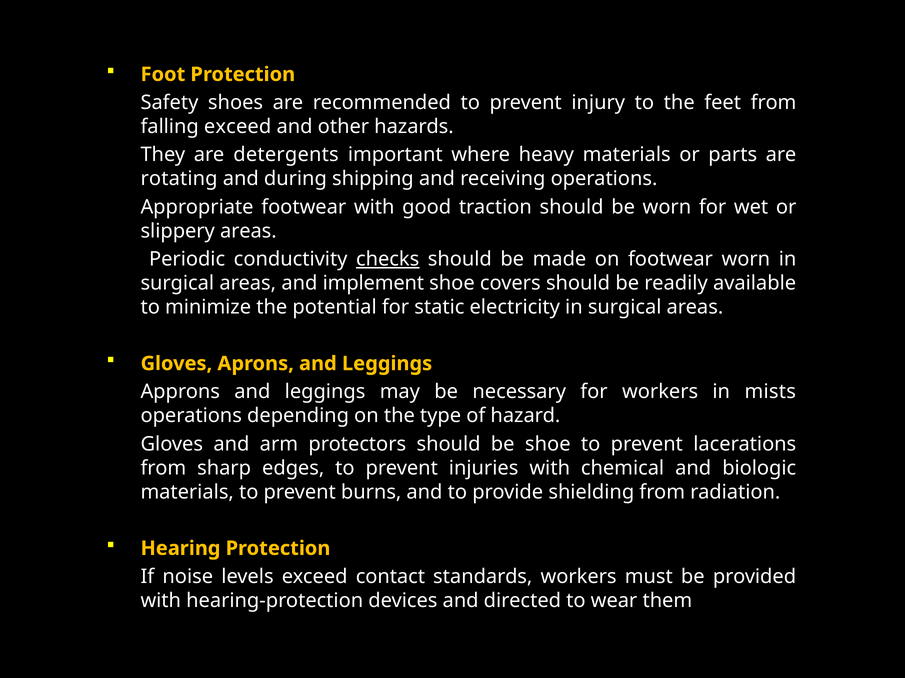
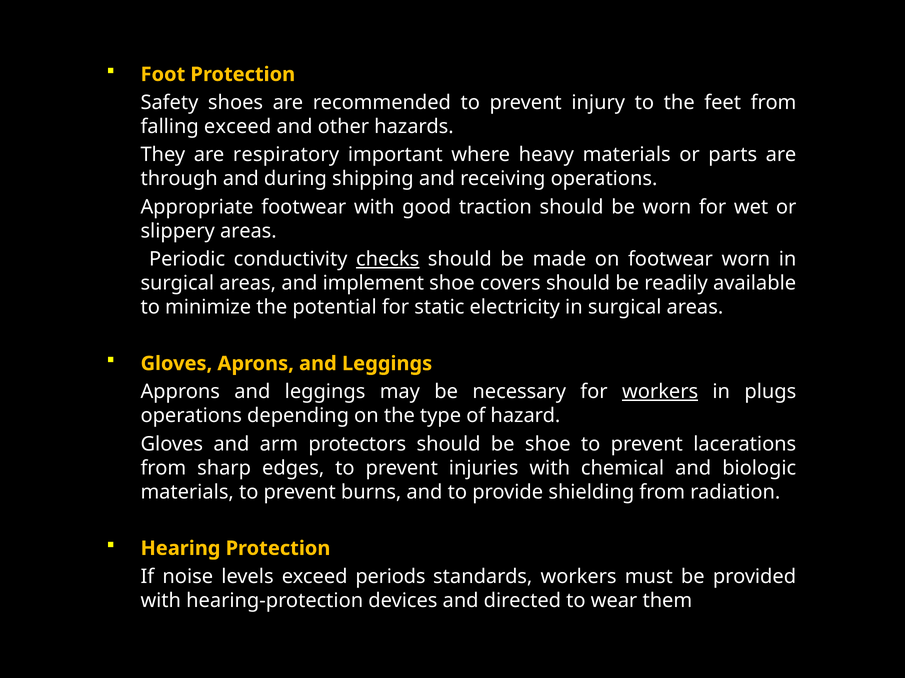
detergents: detergents -> respiratory (286, 155)
rotating: rotating -> through (179, 179)
workers underline: none -> present (660, 392)
mists: mists -> plugs (770, 392)
contact: contact -> periods (390, 577)
